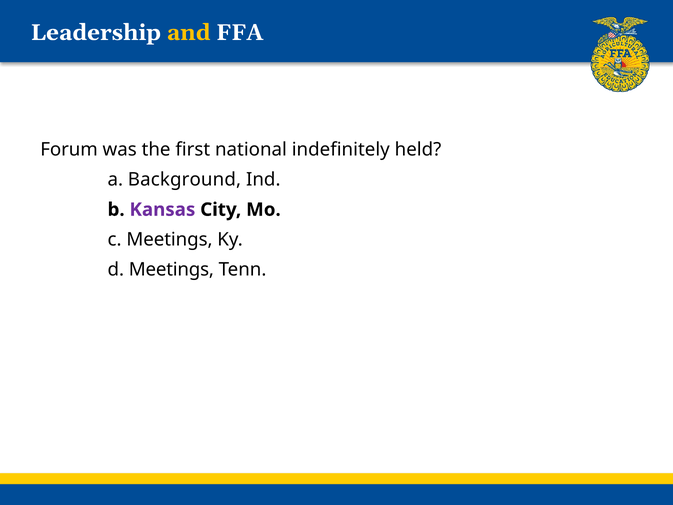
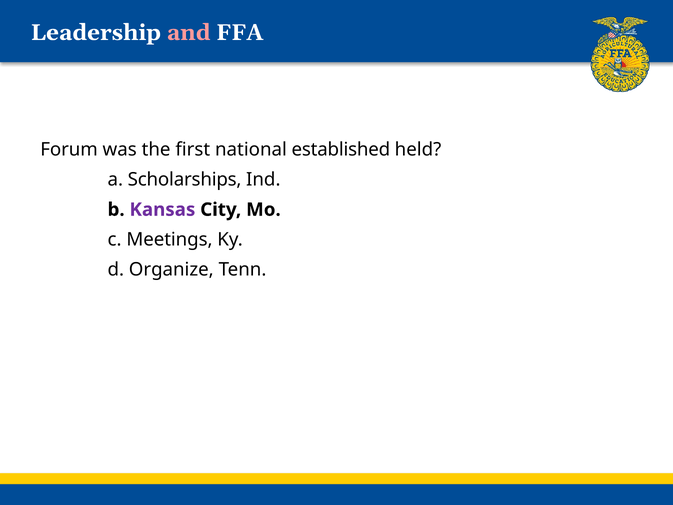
and colour: yellow -> pink (189, 32)
indefinitely: indefinitely -> established (341, 150)
Background: Background -> Scholarships (185, 180)
d Meetings: Meetings -> Organize (171, 269)
